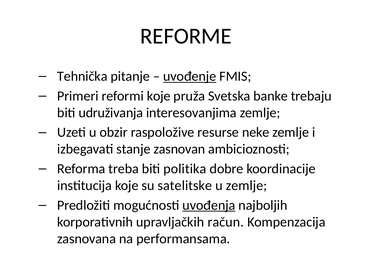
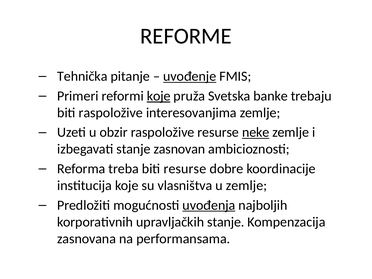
koje underline: none -> present (159, 96)
biti udruživanja: udruživanja -> raspoložive (111, 113)
neke underline: none -> present (256, 132)
biti politika: politika -> resurse (185, 169)
satelitske: satelitske -> vlasništva (185, 186)
upravljačkih račun: račun -> stanje (226, 222)
